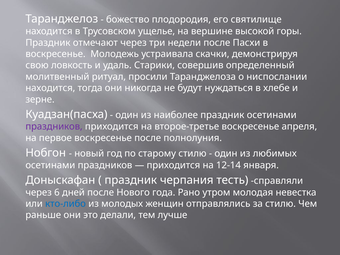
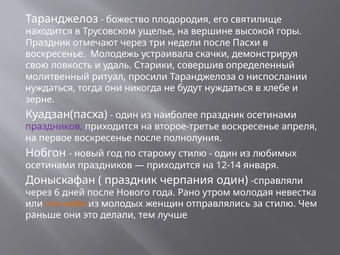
находится: находится -> нуждаться (50, 88)
черпания тесть: тесть -> один (232, 180)
кто-либо colour: blue -> orange (66, 204)
